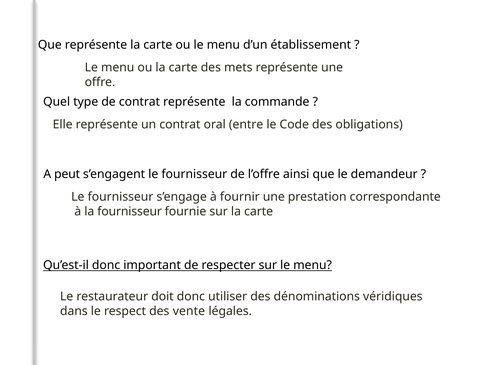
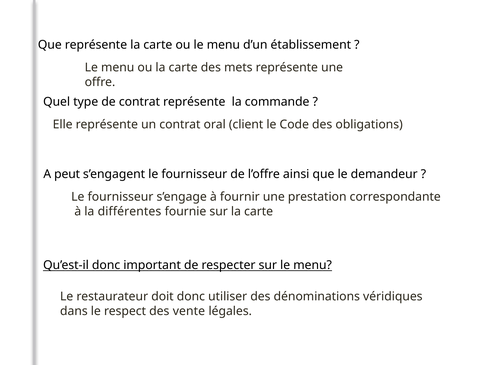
oral entre: entre -> client (246, 125)
la fournisseur: fournisseur -> différentes (129, 212)
